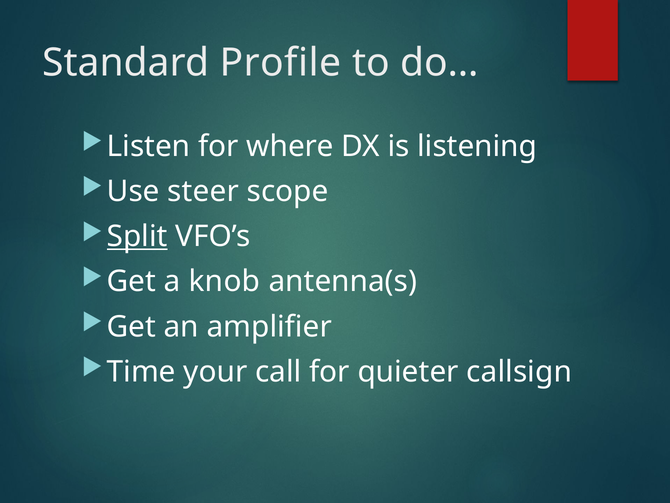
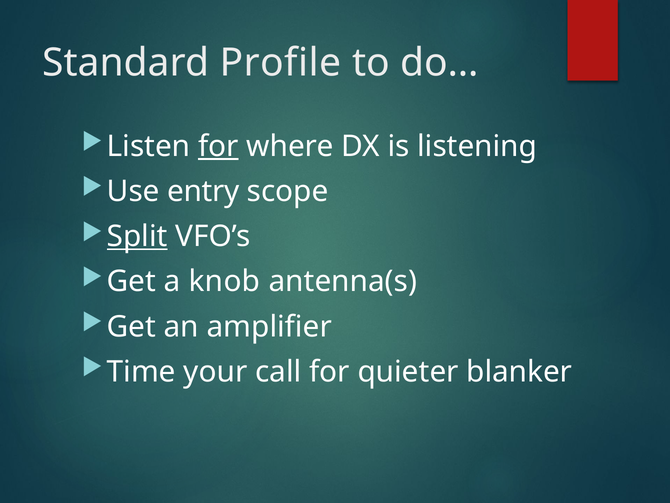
for underline: none -> present (218, 146)
steer: steer -> entry (203, 191)
callsign: callsign -> blanker (519, 371)
